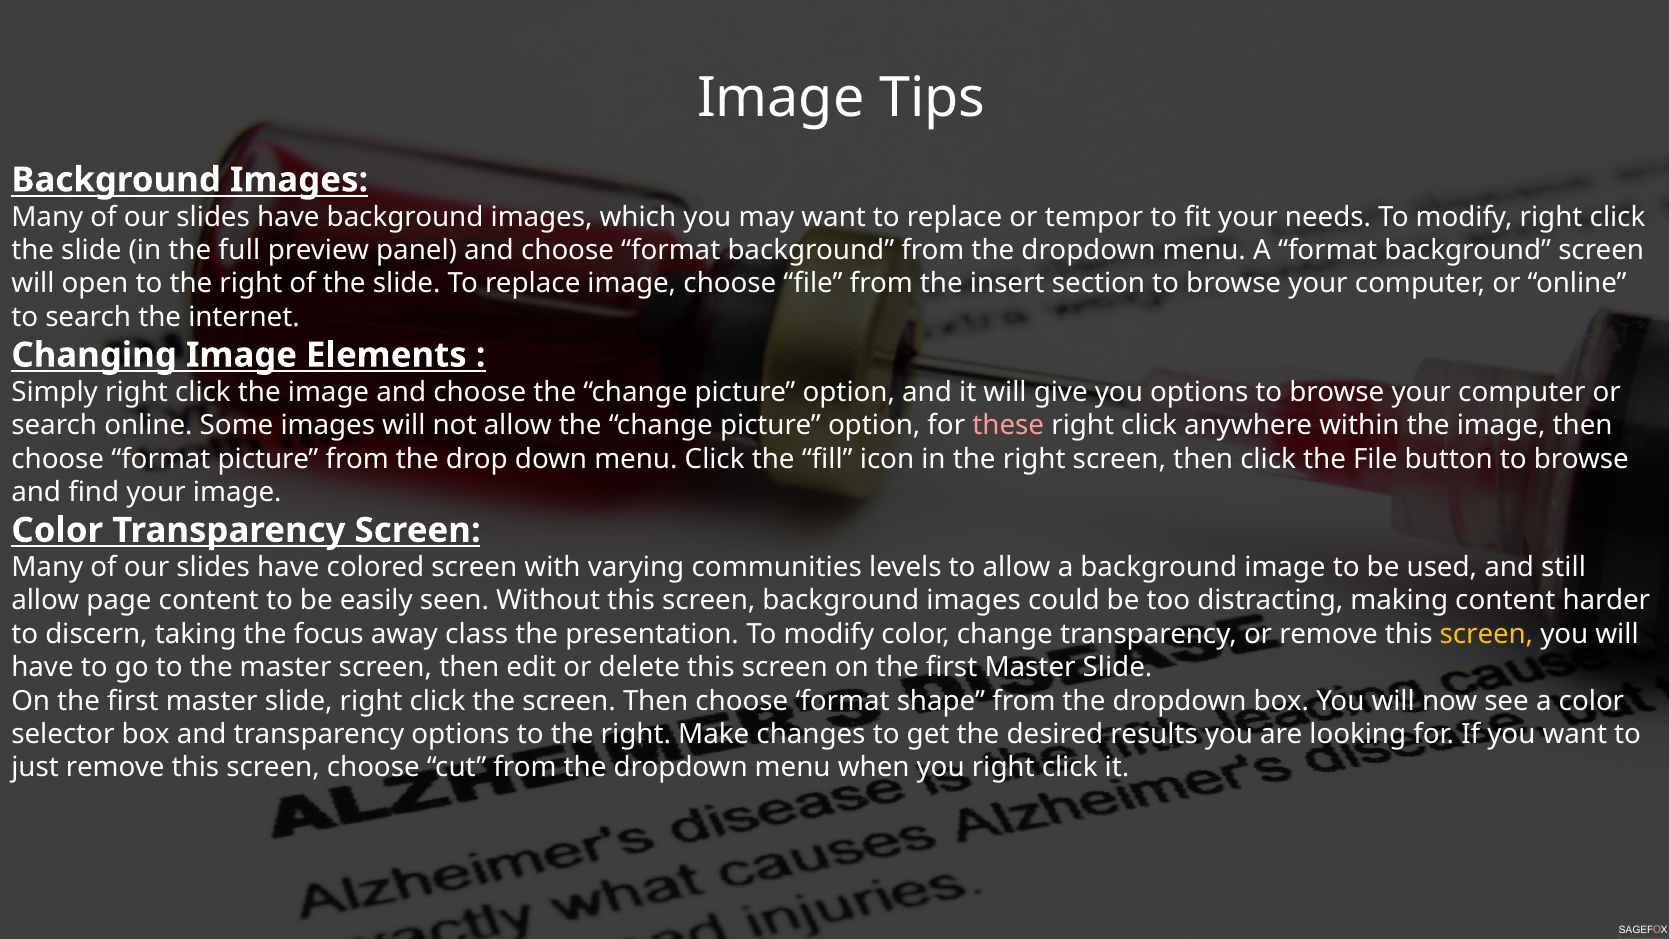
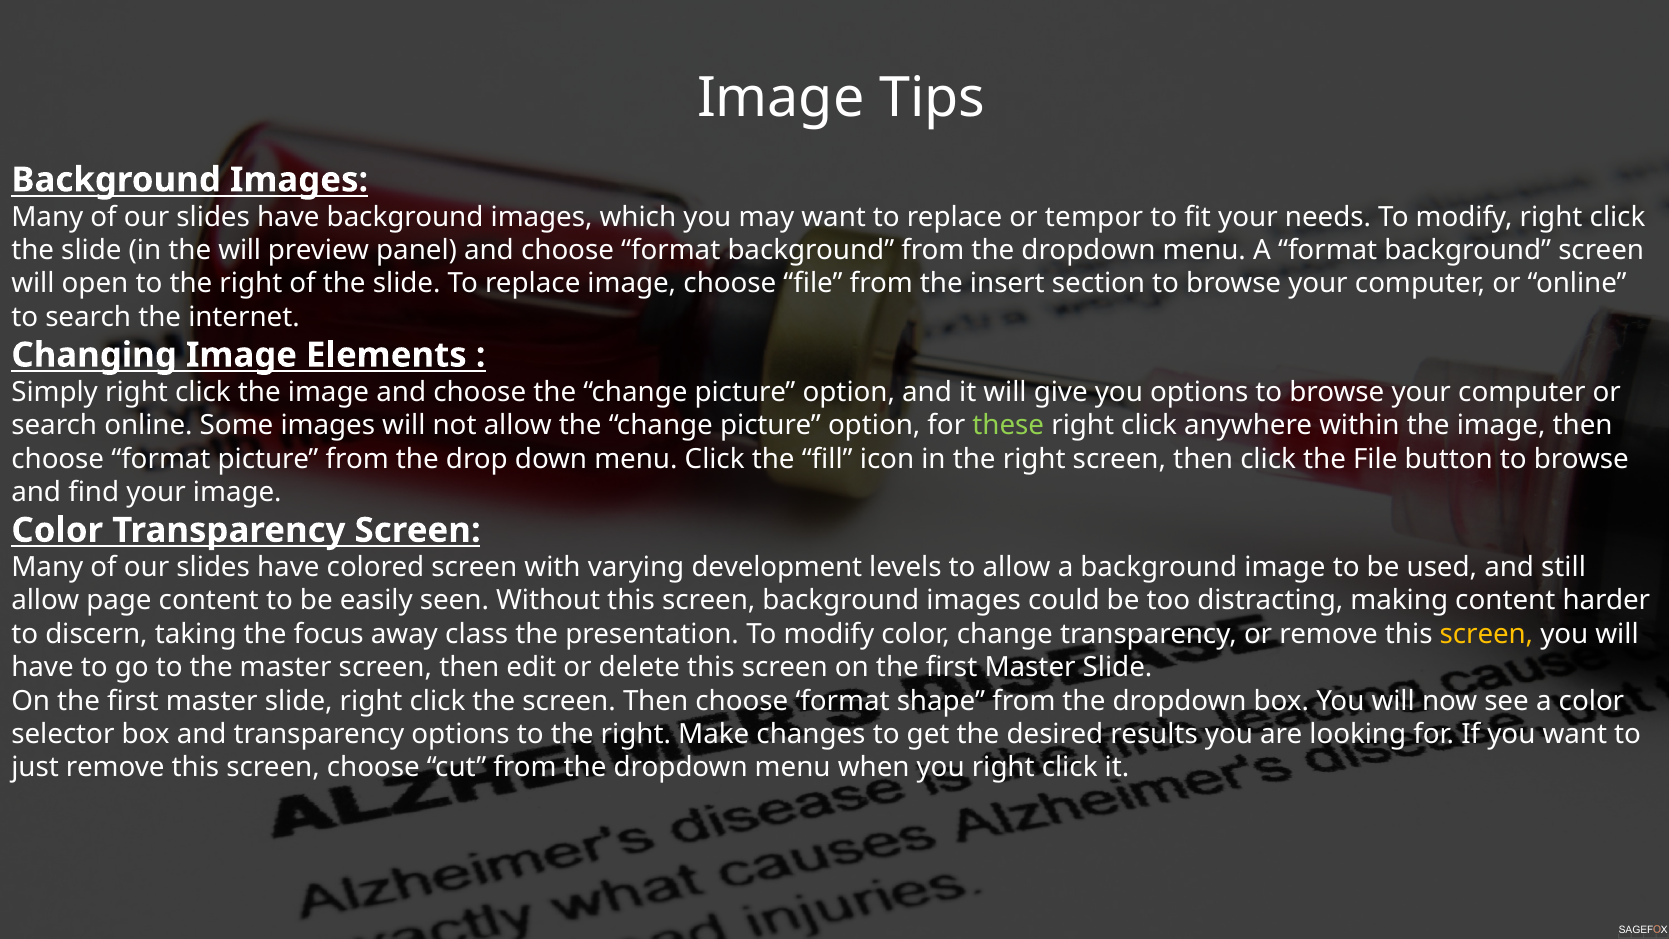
the full: full -> will (240, 250)
these colour: pink -> light green (1008, 425)
communities: communities -> development (777, 567)
